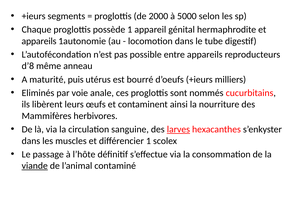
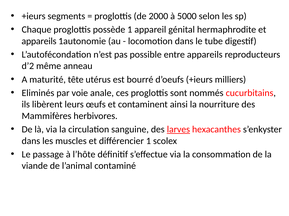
d’8: d’8 -> d’2 (28, 66)
puis: puis -> tête (76, 80)
viande underline: present -> none (35, 166)
